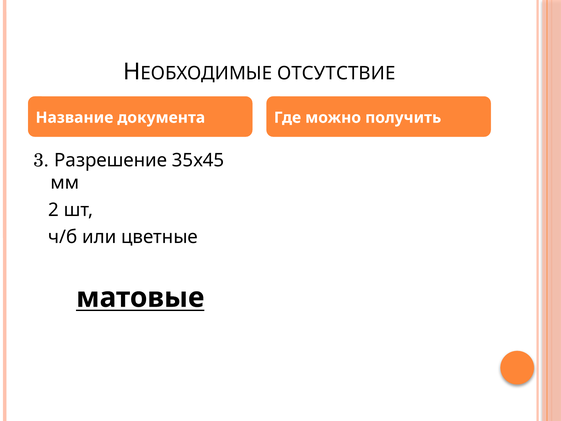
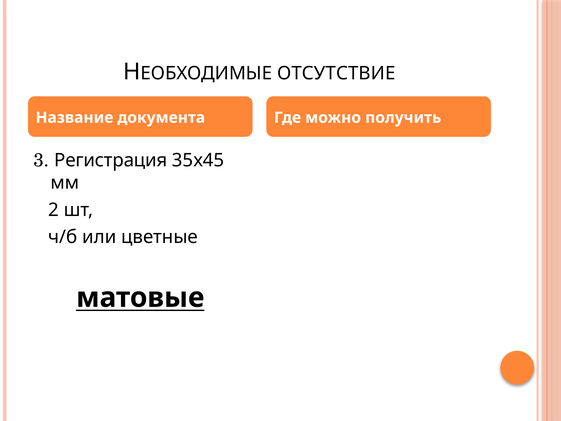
Разрешение: Разрешение -> Регистрация (111, 160)
